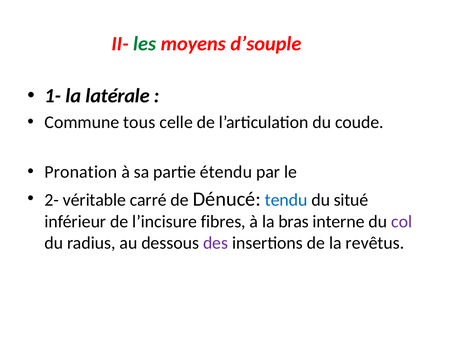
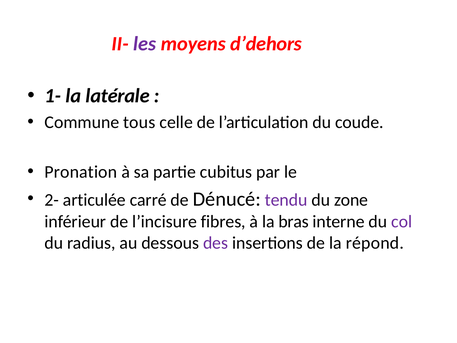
les colour: green -> purple (145, 44)
d’souple: d’souple -> d’dehors (266, 44)
étendu: étendu -> cubitus (226, 172)
véritable: véritable -> articulée (94, 200)
tendu colour: blue -> purple (286, 200)
situé: situé -> zone (351, 200)
revêtus: revêtus -> répond (375, 243)
